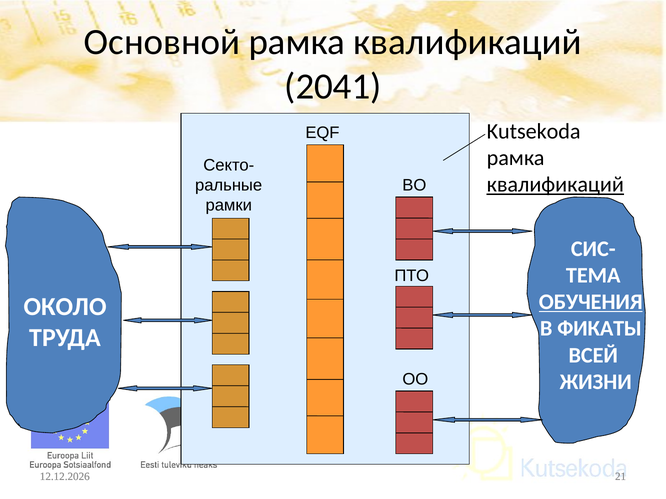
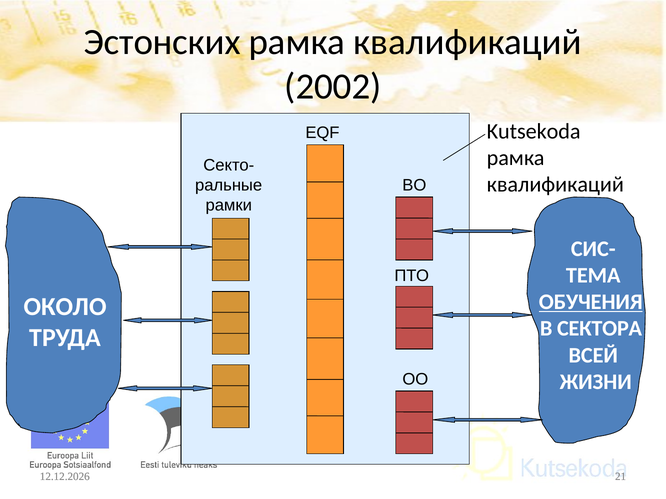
Основной: Основной -> Эстонских (162, 42)
2041: 2041 -> 2002 (333, 86)
квалификаций underline: present -> none (555, 185)
ФИКАТЫ: ФИКАТЫ -> СЕКТОРА (600, 329)
